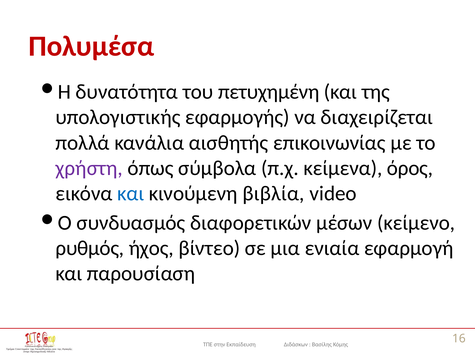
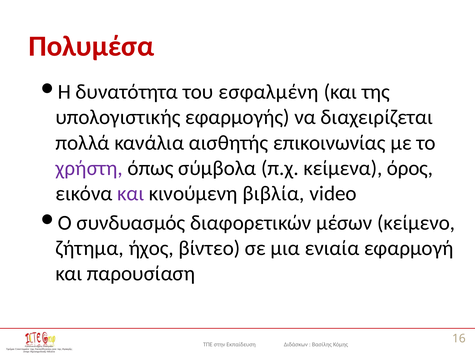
πετυχημένη: πετυχημένη -> εσφαλμένη (269, 92)
και colour: blue -> purple (131, 193)
ρυθμός: ρυθμός -> ζήτημα (90, 248)
